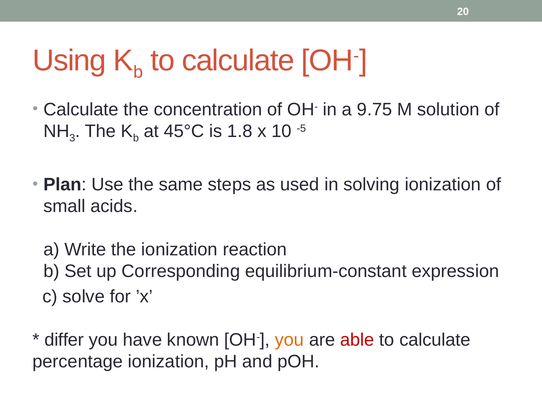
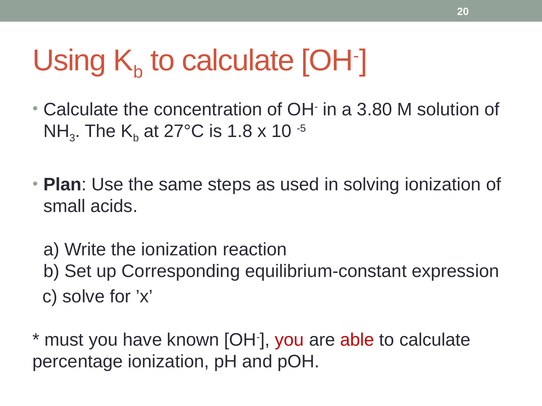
9.75: 9.75 -> 3.80 (375, 110)
45°C: 45°C -> 27°C (184, 131)
differ: differ -> must (64, 340)
you colour: orange -> red (289, 340)
